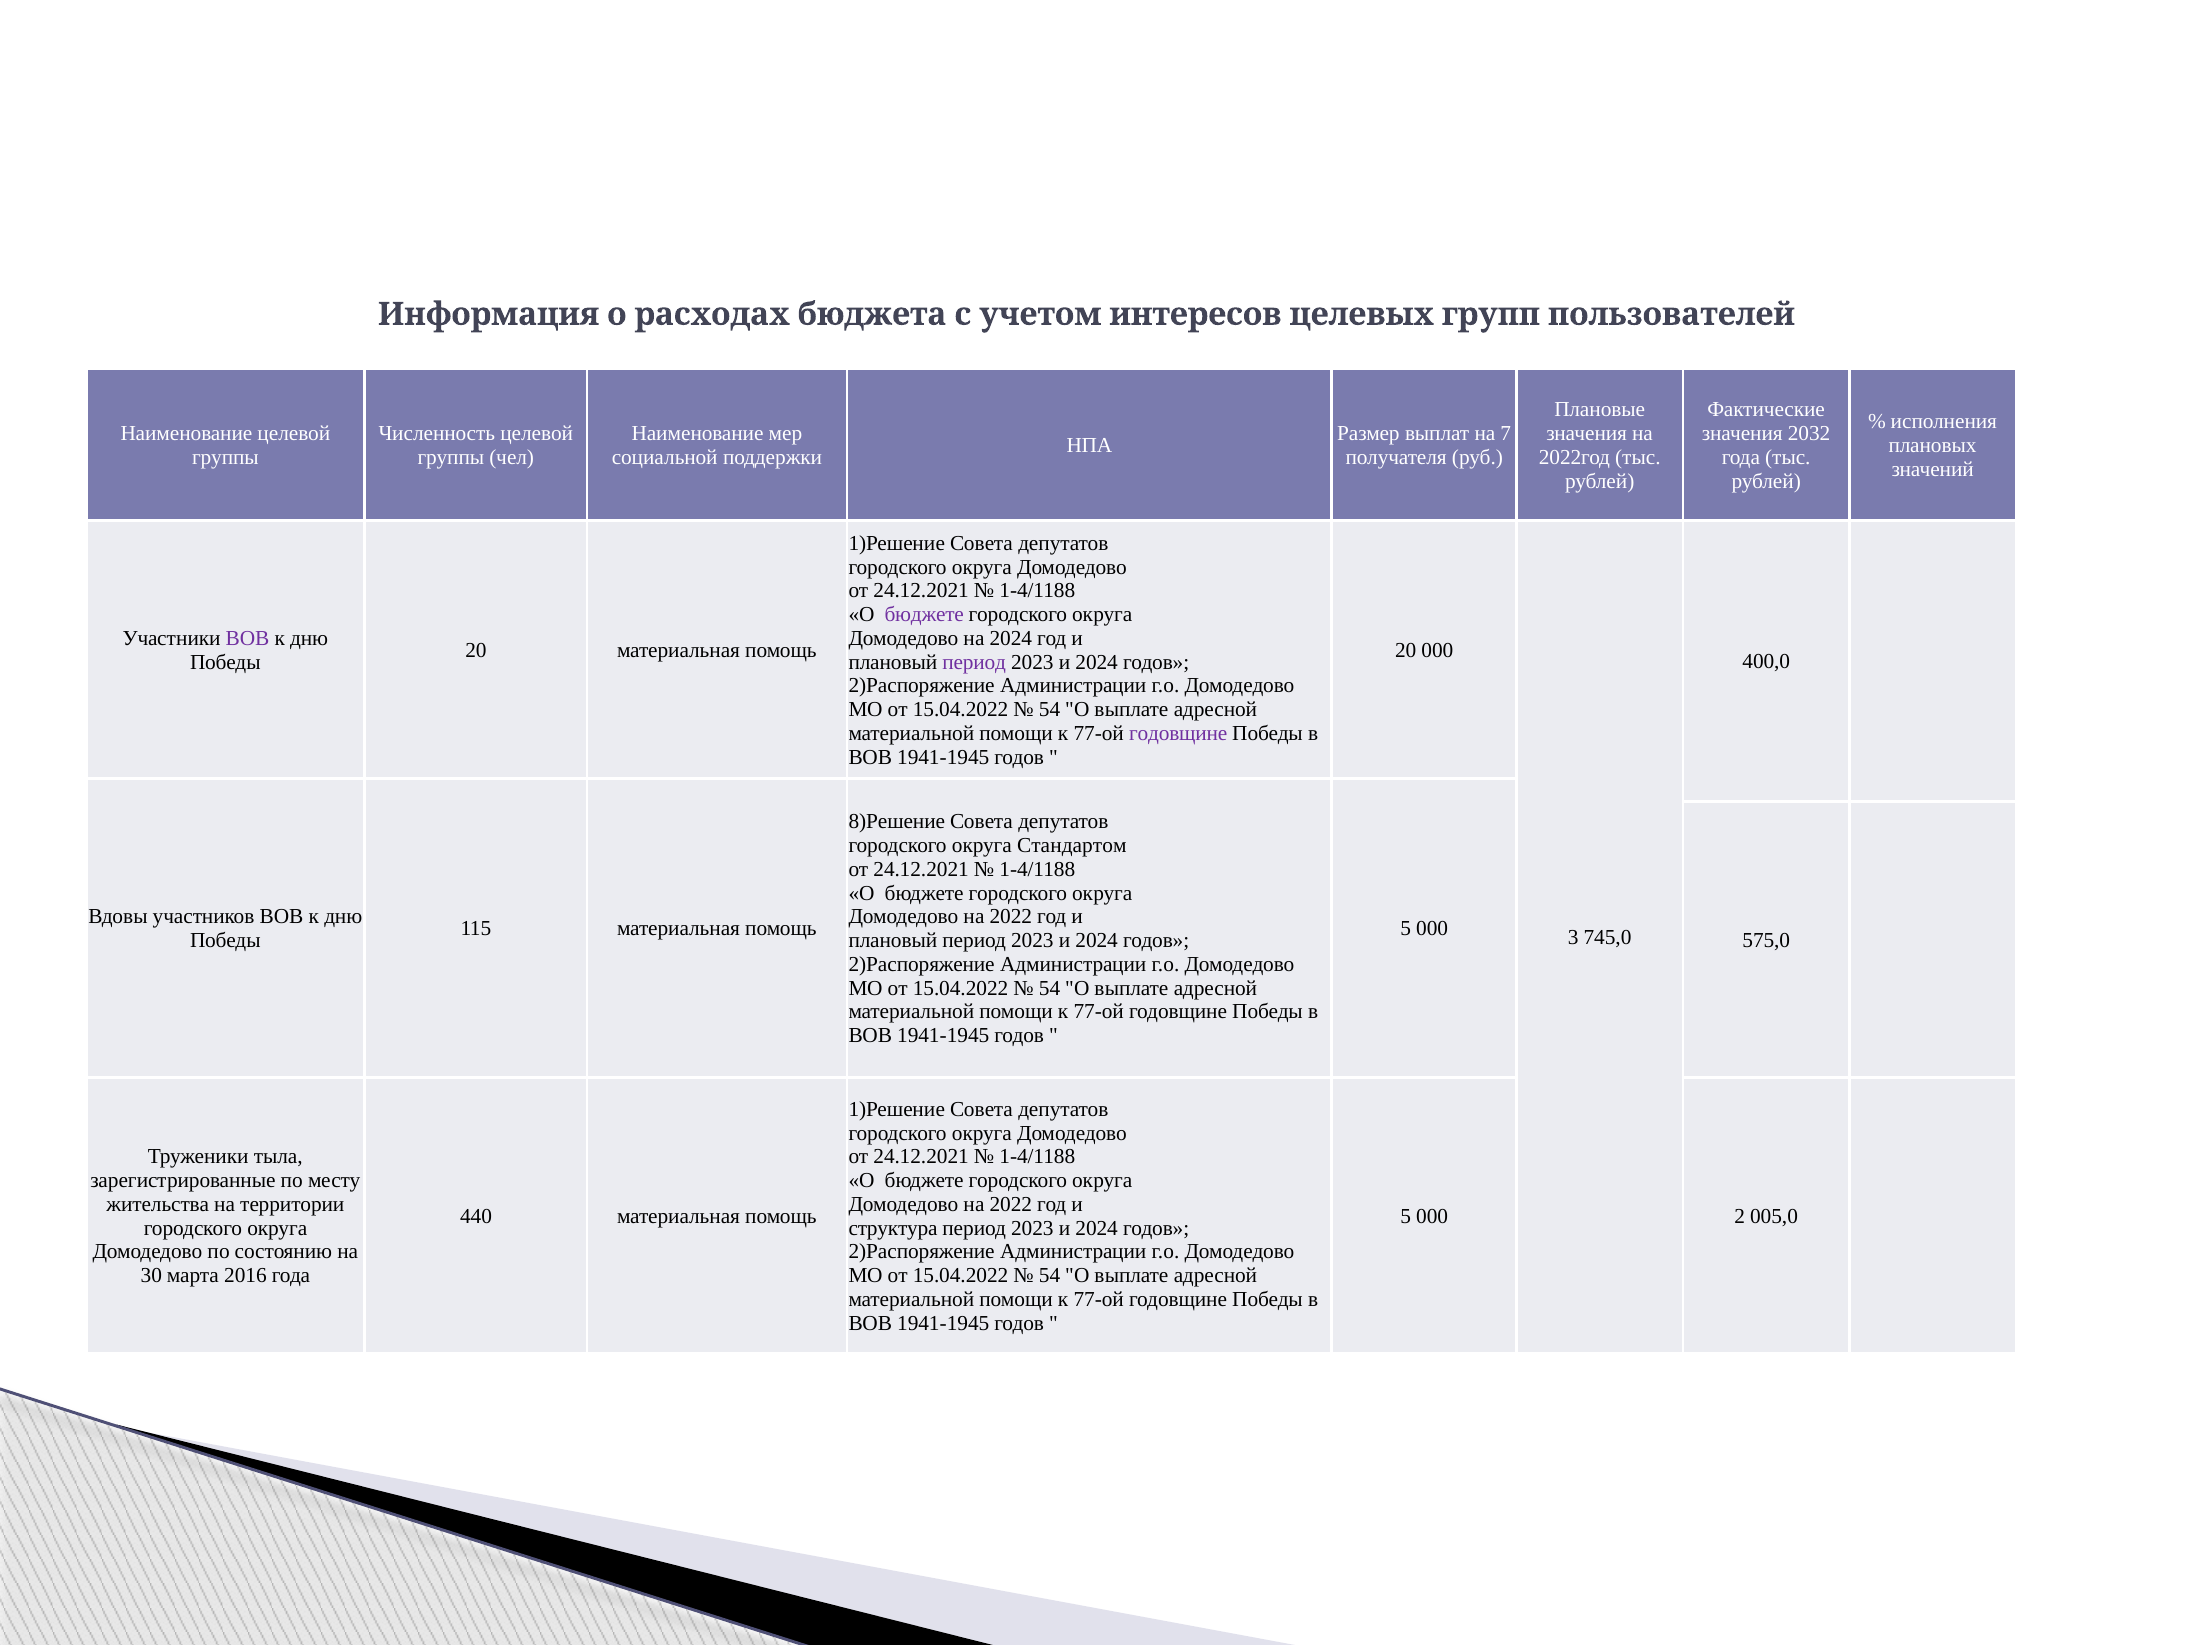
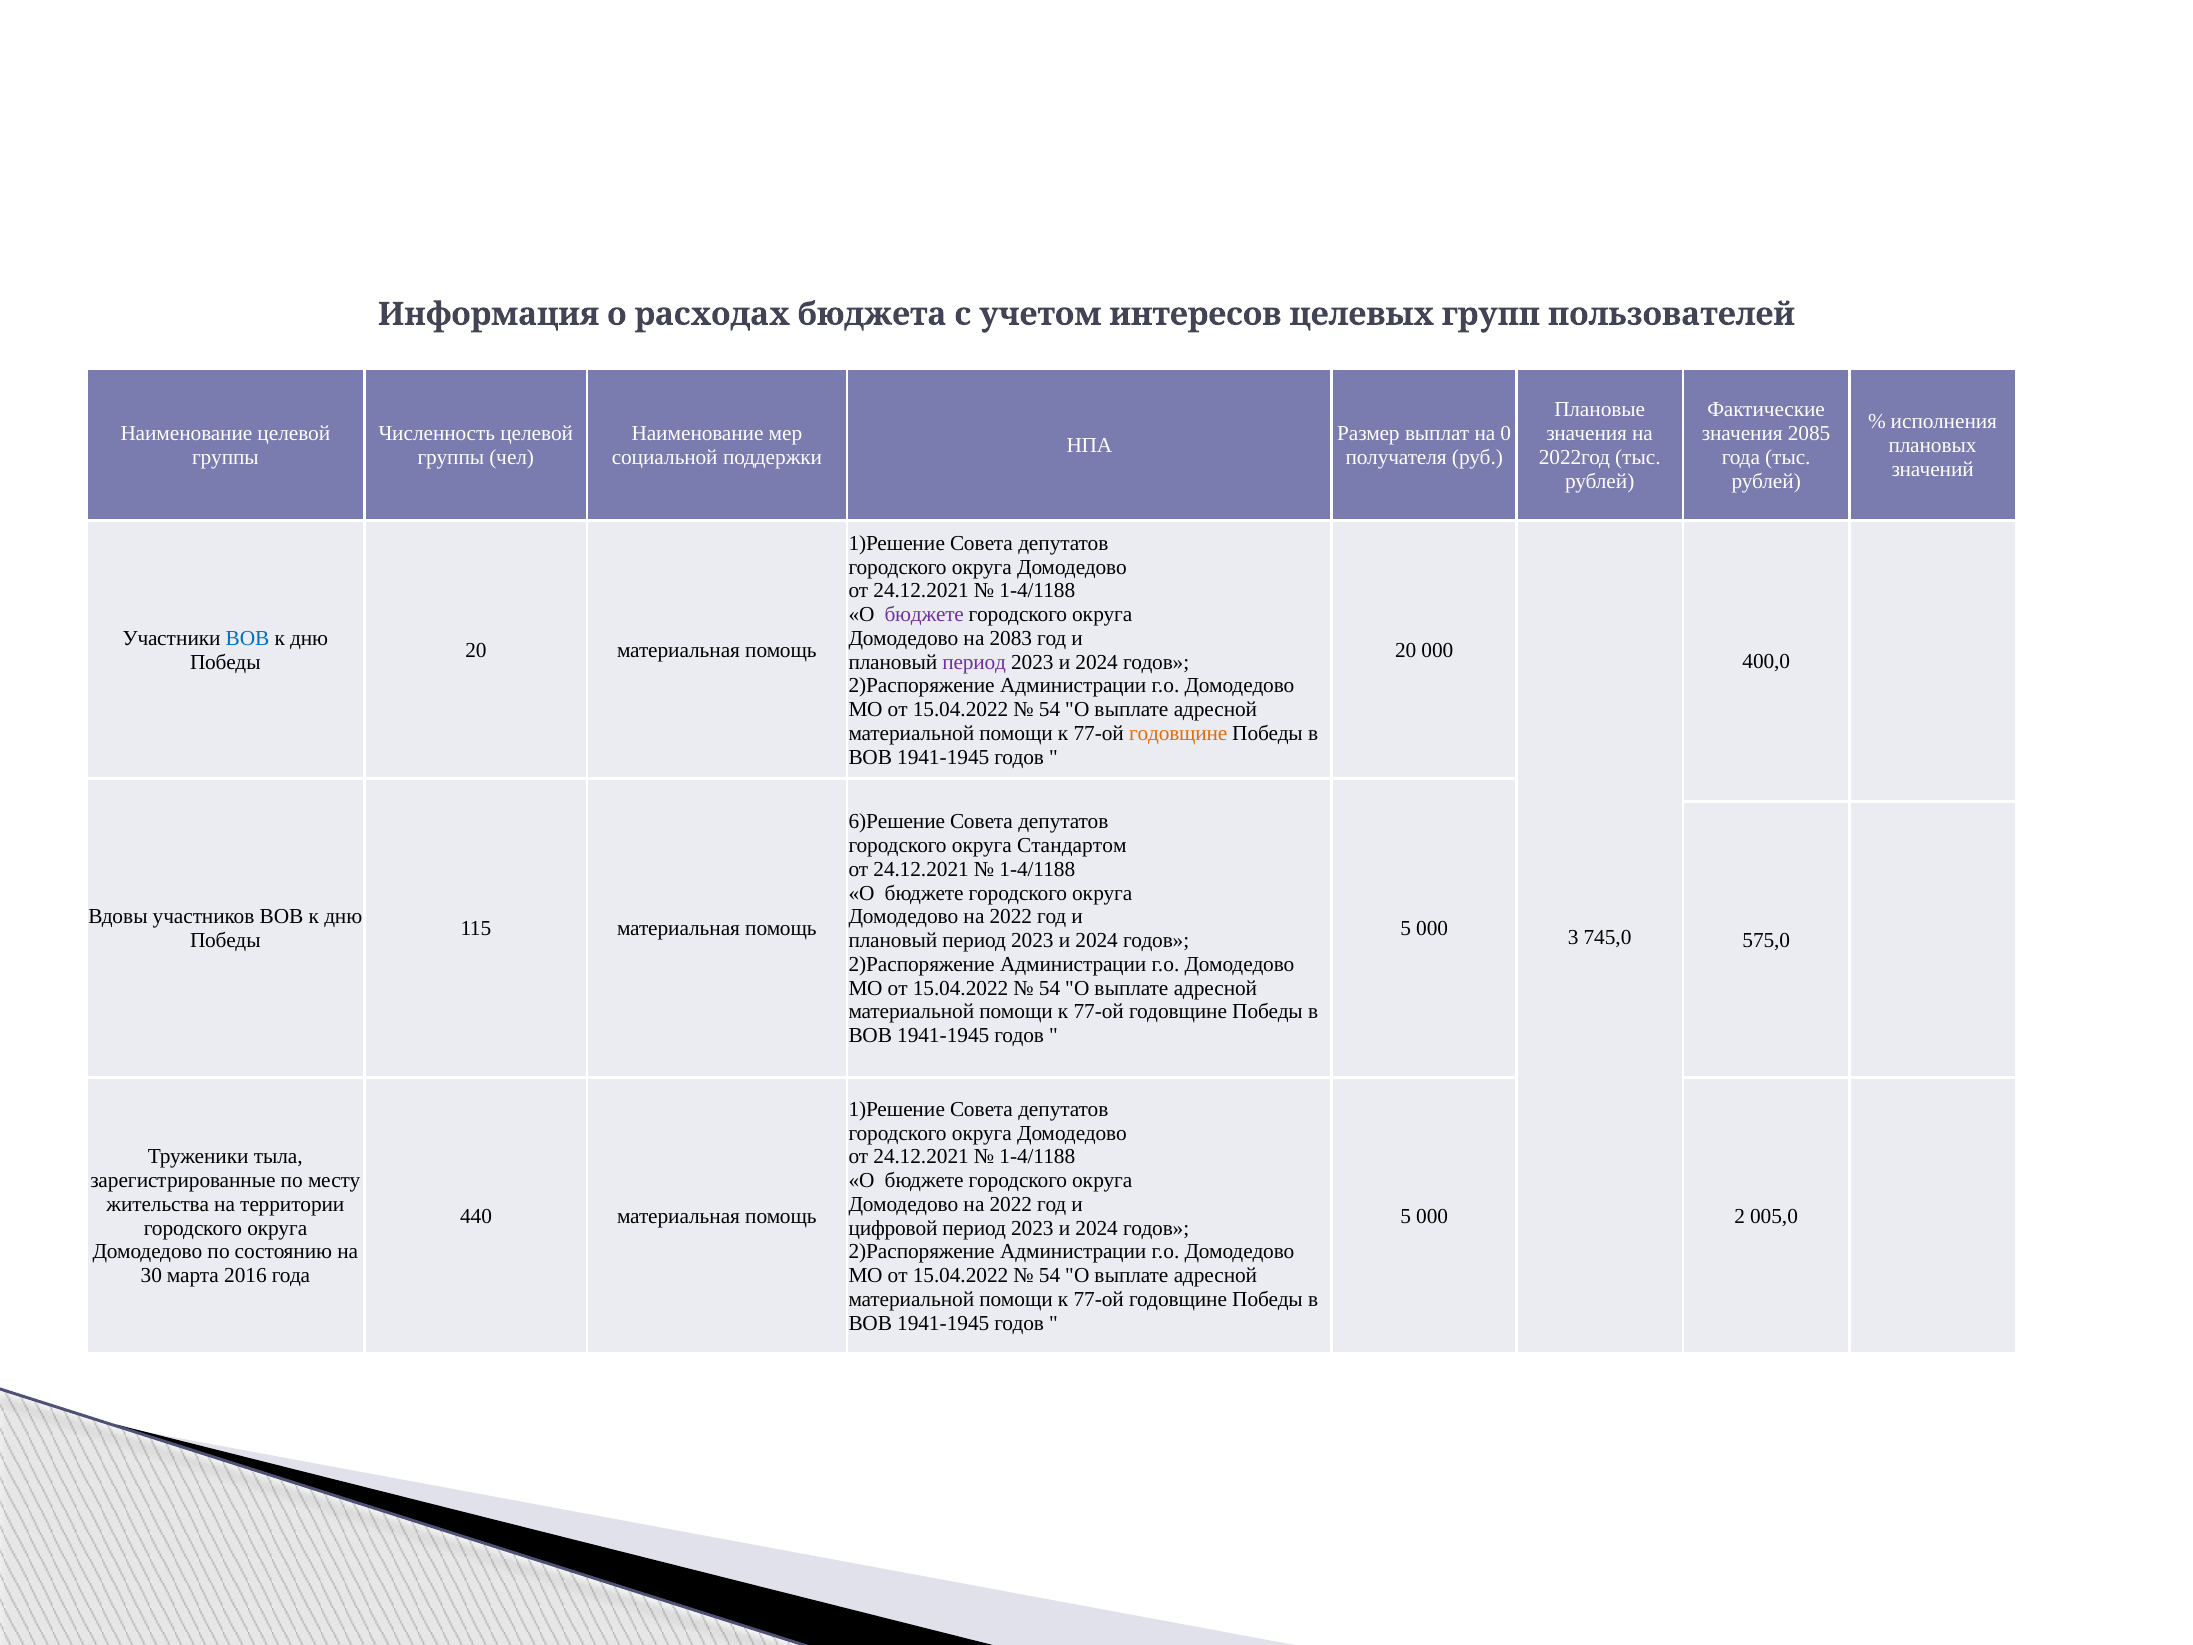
7: 7 -> 0 (1506, 434)
2032: 2032 -> 2085 (1809, 434)
ВОВ colour: purple -> blue (247, 638)
на 2024: 2024 -> 2083 (1011, 638)
годовщине colour: purple -> orange (1178, 733)
8)Решение: 8)Решение -> 6)Решение (897, 822)
структура: структура -> цифровой (893, 1228)
